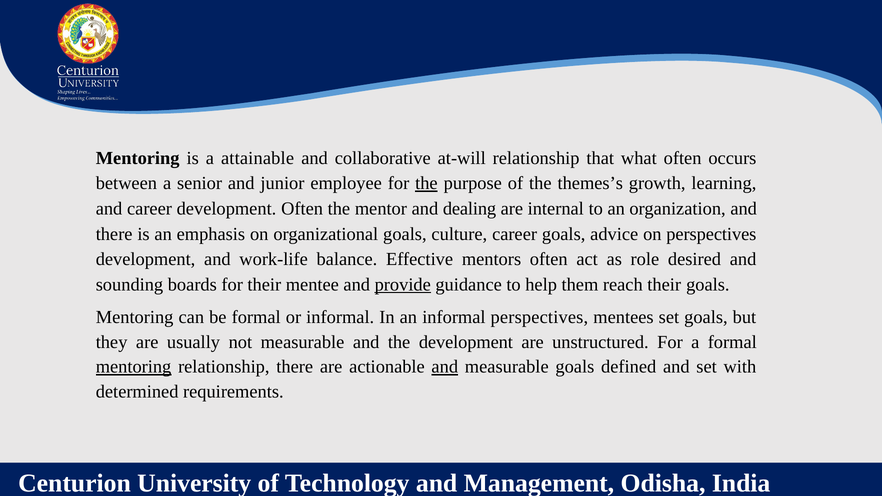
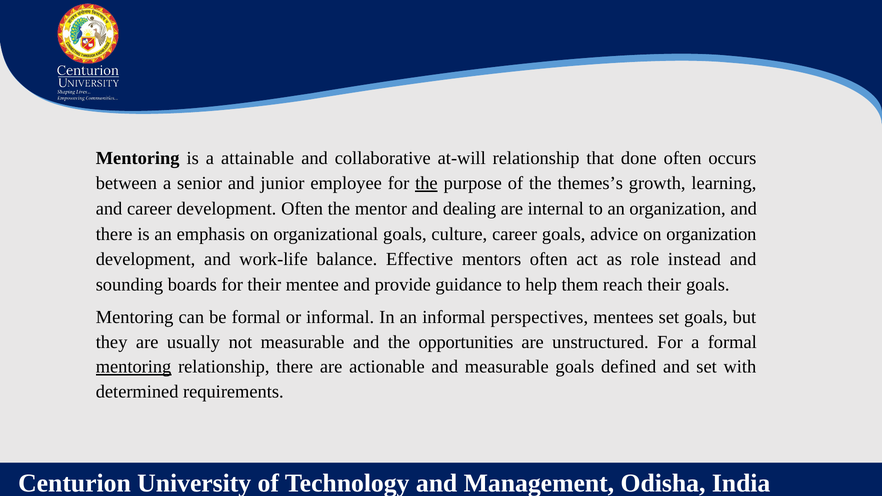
what: what -> done (639, 158)
on perspectives: perspectives -> organization (711, 234)
desired: desired -> instead (694, 259)
provide underline: present -> none (403, 285)
the development: development -> opportunities (466, 342)
and underline: present -> none (445, 367)
